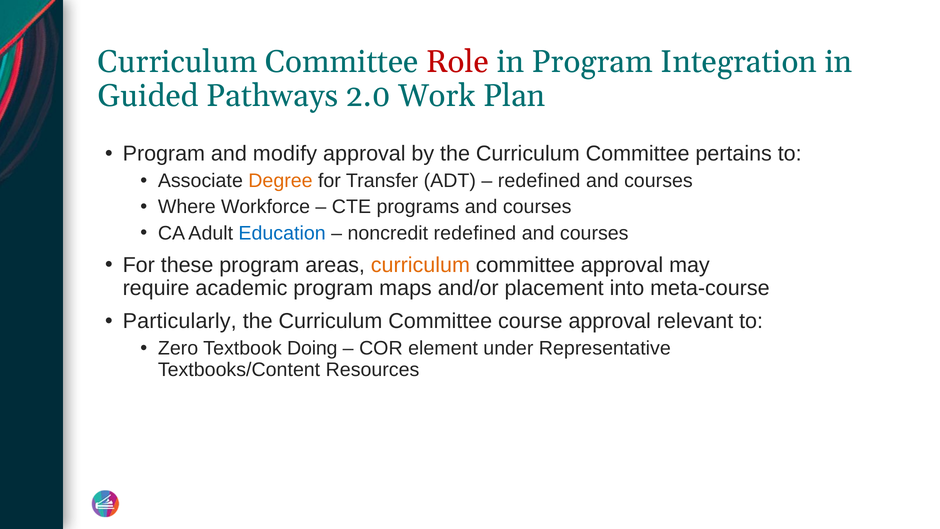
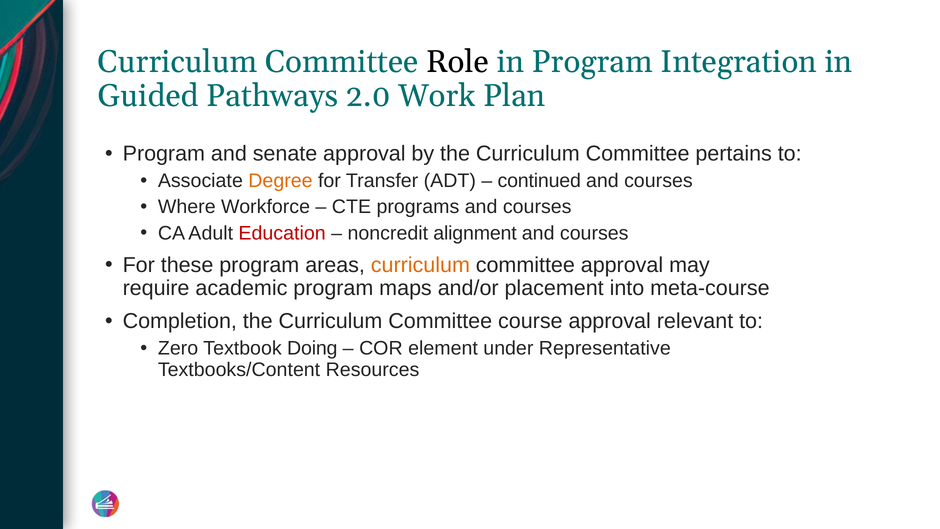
Role colour: red -> black (458, 62)
modify: modify -> senate (285, 154)
redefined: redefined -> continued (539, 181)
Education colour: blue -> red (282, 233)
noncredit redefined: redefined -> alignment (475, 233)
Particularly: Particularly -> Completion (180, 321)
